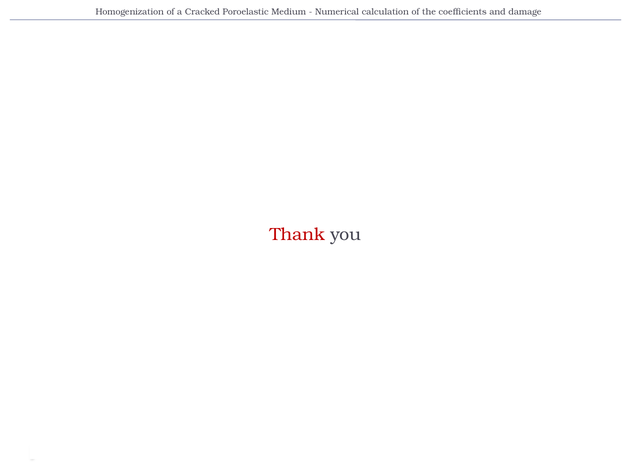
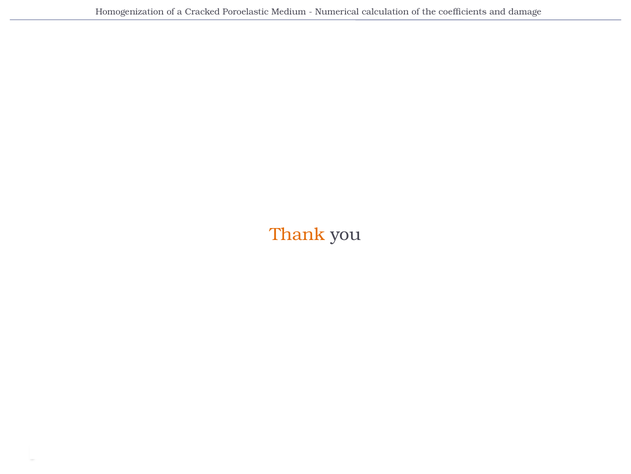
Thank colour: red -> orange (297, 234)
